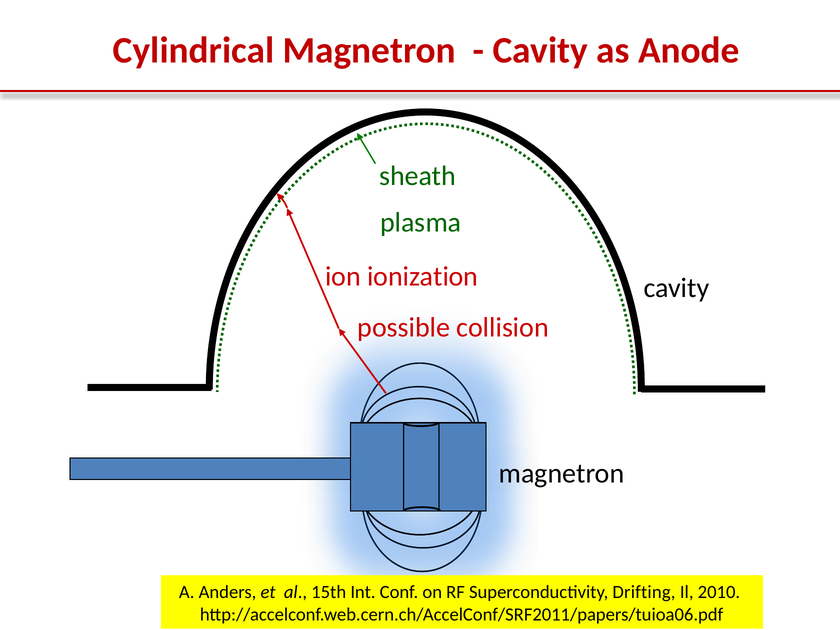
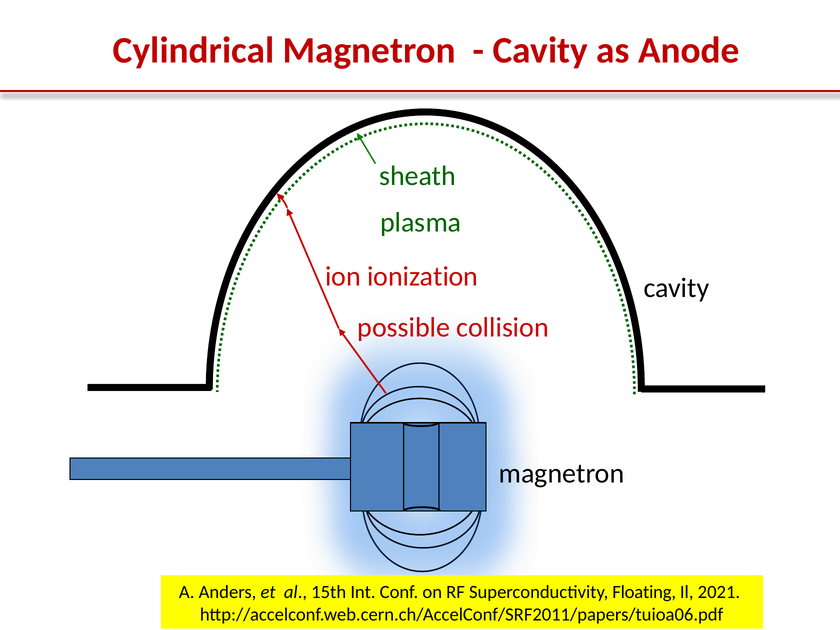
Drifting: Drifting -> Floating (644, 592)
2010: 2010 -> 2021 (719, 592)
